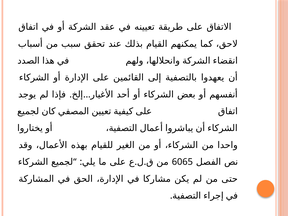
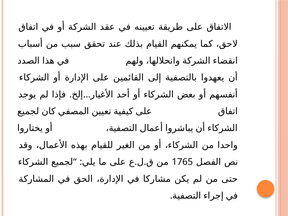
6065: 6065 -> 1765 (182, 162)
